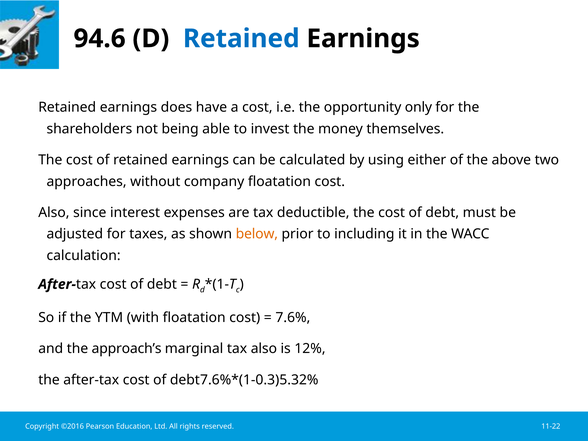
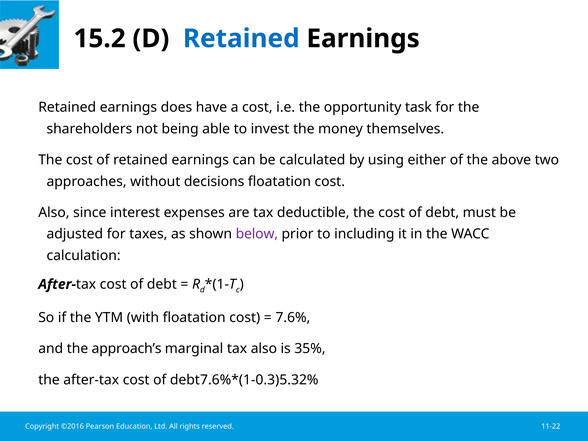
94.6: 94.6 -> 15.2 (100, 39)
only: only -> task (418, 107)
company: company -> decisions (214, 181)
below colour: orange -> purple (257, 234)
12%: 12% -> 35% (310, 349)
